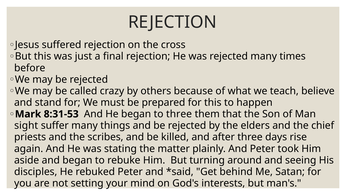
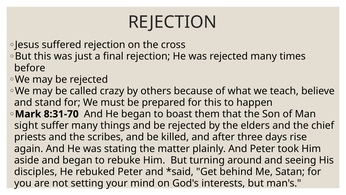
8:31-53: 8:31-53 -> 8:31-70 (61, 114)
to three: three -> boast (179, 114)
